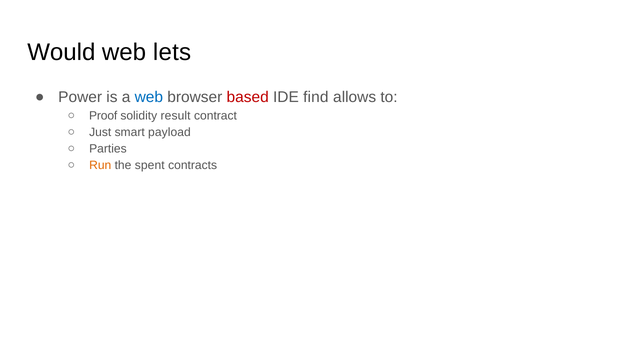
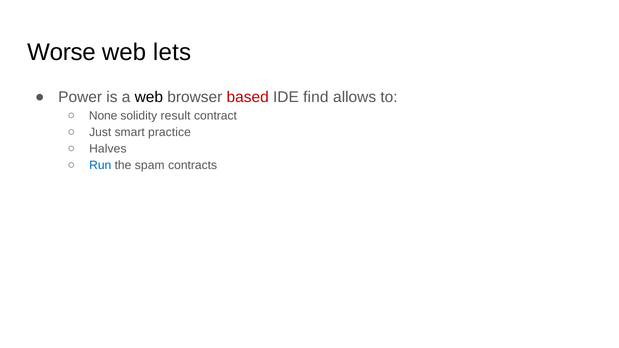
Would: Would -> Worse (61, 52)
web colour: blue -> black (149, 97)
Proof: Proof -> None (103, 116)
payload: payload -> practice (169, 132)
Parties: Parties -> Halves (108, 149)
Run colour: orange -> blue (100, 166)
spent: spent -> spam (150, 166)
